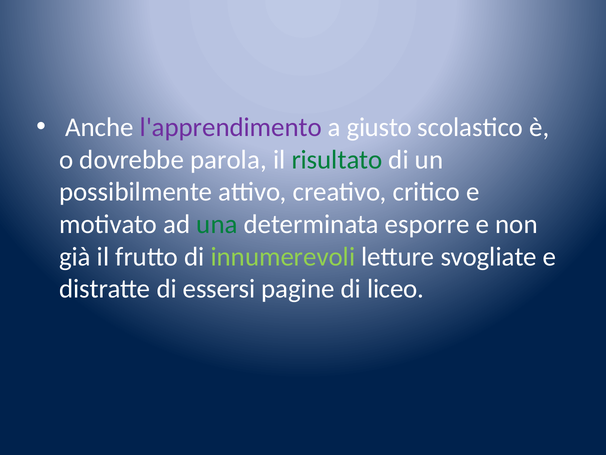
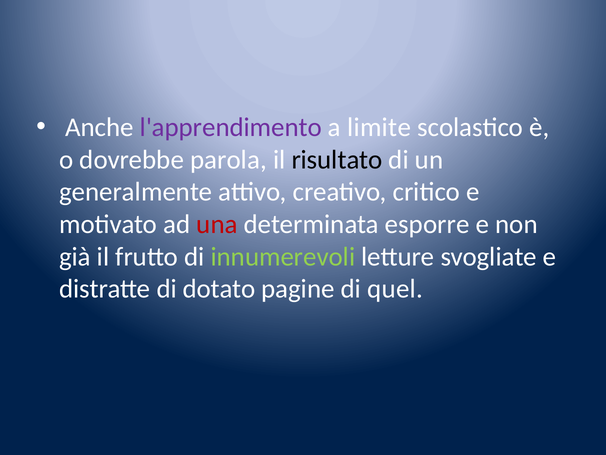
giusto: giusto -> limite (379, 127)
risultato colour: green -> black (337, 159)
possibilmente: possibilmente -> generalmente (136, 192)
una colour: green -> red (217, 224)
essersi: essersi -> dotato (219, 289)
liceo: liceo -> quel (395, 289)
